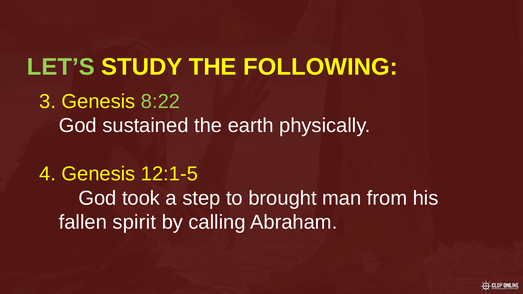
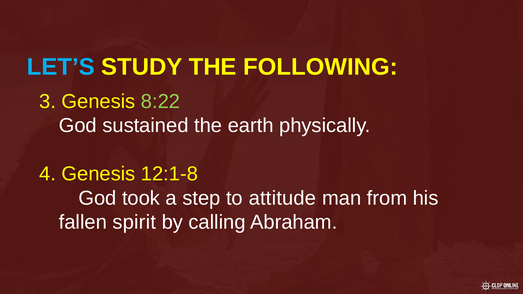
LET’S colour: light green -> light blue (61, 67)
12:1-5: 12:1-5 -> 12:1-8 (169, 174)
brought: brought -> attitude (282, 198)
